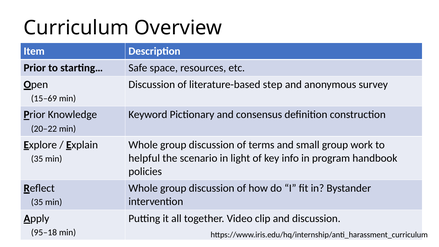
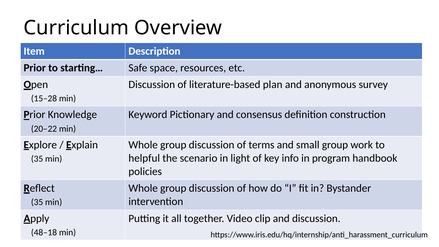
step: step -> plan (273, 85)
15–69: 15–69 -> 15–28 (44, 99)
95–18: 95–18 -> 48–18 (44, 232)
